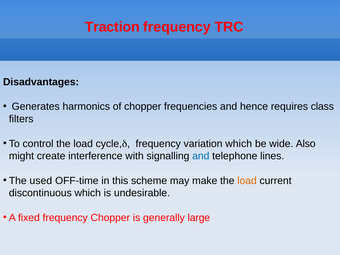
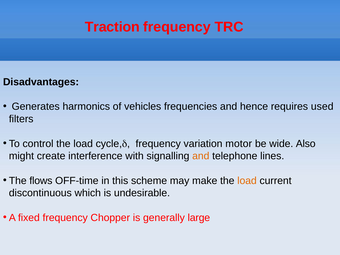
of chopper: chopper -> vehicles (143, 107)
class: class -> used (322, 107)
variation which: which -> motor (239, 144)
and colour: blue -> orange (201, 156)
used: used -> flows (41, 181)
